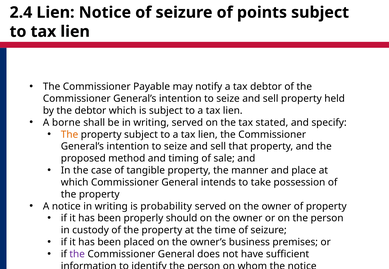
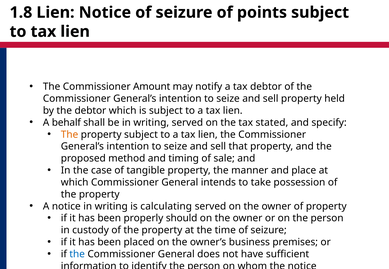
2.4: 2.4 -> 1.8 (21, 12)
Payable: Payable -> Amount (152, 87)
borne: borne -> behalf (66, 123)
probability: probability -> calculating (166, 206)
the colour: purple -> blue (77, 254)
